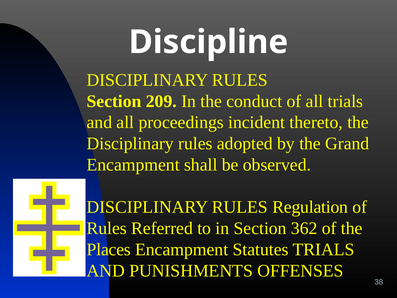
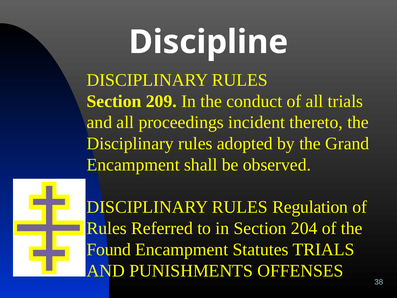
362: 362 -> 204 (304, 228)
Places: Places -> Found (109, 249)
